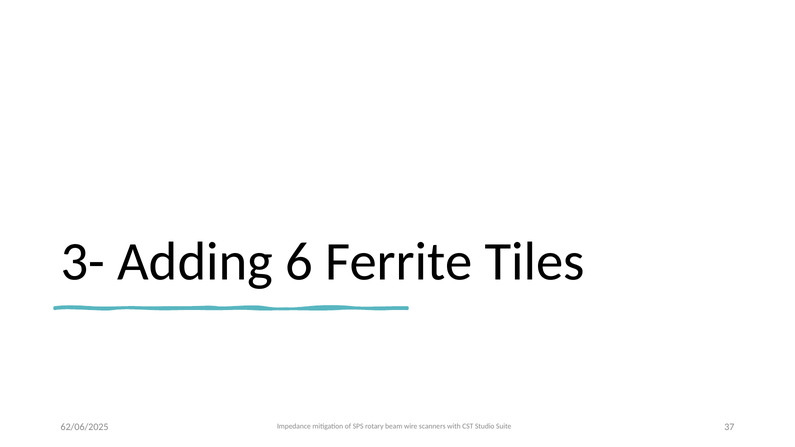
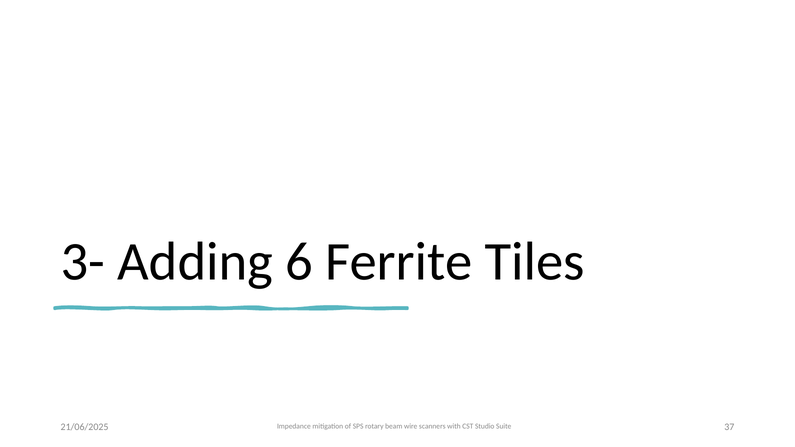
62/06/2025: 62/06/2025 -> 21/06/2025 (85, 427)
